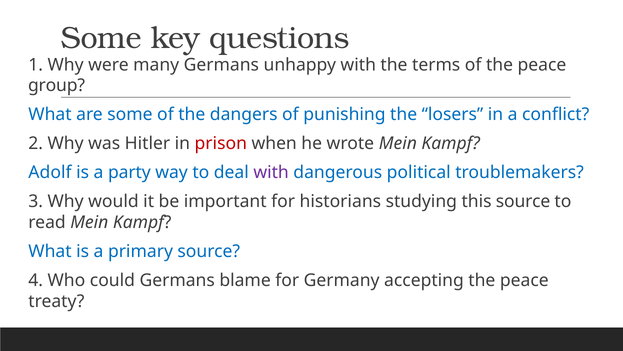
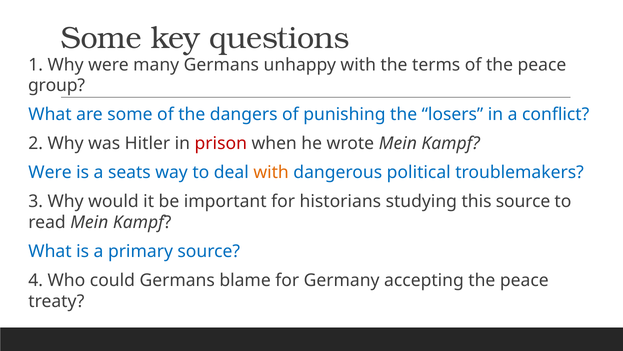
Adolf: Adolf -> Were (50, 172)
party: party -> seats (129, 172)
with colour: purple -> orange (271, 172)
